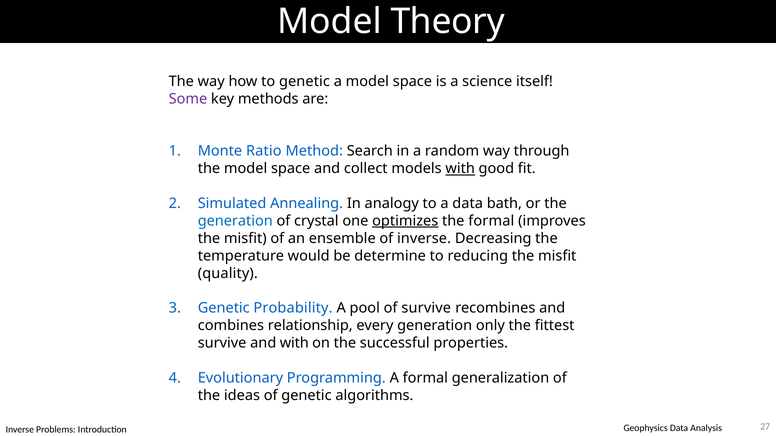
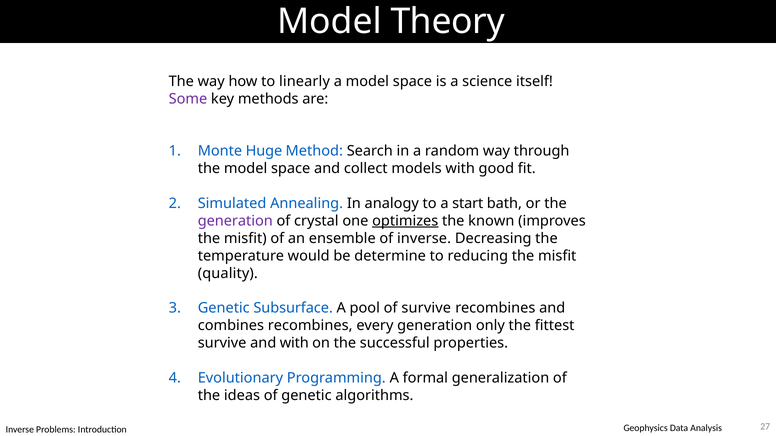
to genetic: genetic -> linearly (304, 81)
Ratio: Ratio -> Huge (264, 151)
with underline: present -> none (460, 169)
a data: data -> start (468, 204)
generation colour: blue -> purple (235, 221)
the formal: formal -> known (491, 221)
Probability: Probability -> Subsurface (293, 308)
combines relationship: relationship -> recombines (310, 326)
